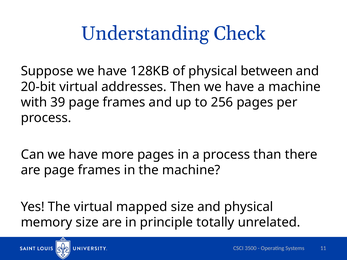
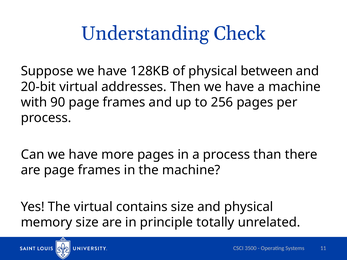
39: 39 -> 90 (58, 102)
mapped: mapped -> contains (142, 207)
